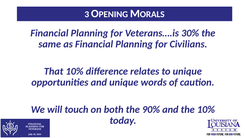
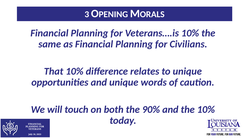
Veterans….is 30%: 30% -> 10% (190, 33)
